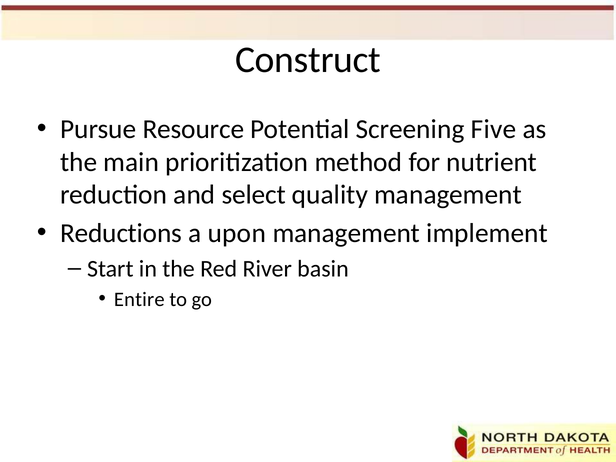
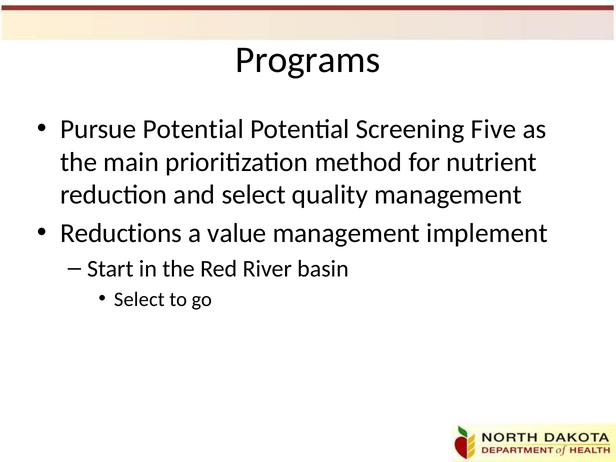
Construct: Construct -> Programs (308, 60)
Pursue Resource: Resource -> Potential (193, 129)
upon: upon -> value (237, 233)
Entire: Entire -> Select (139, 299)
